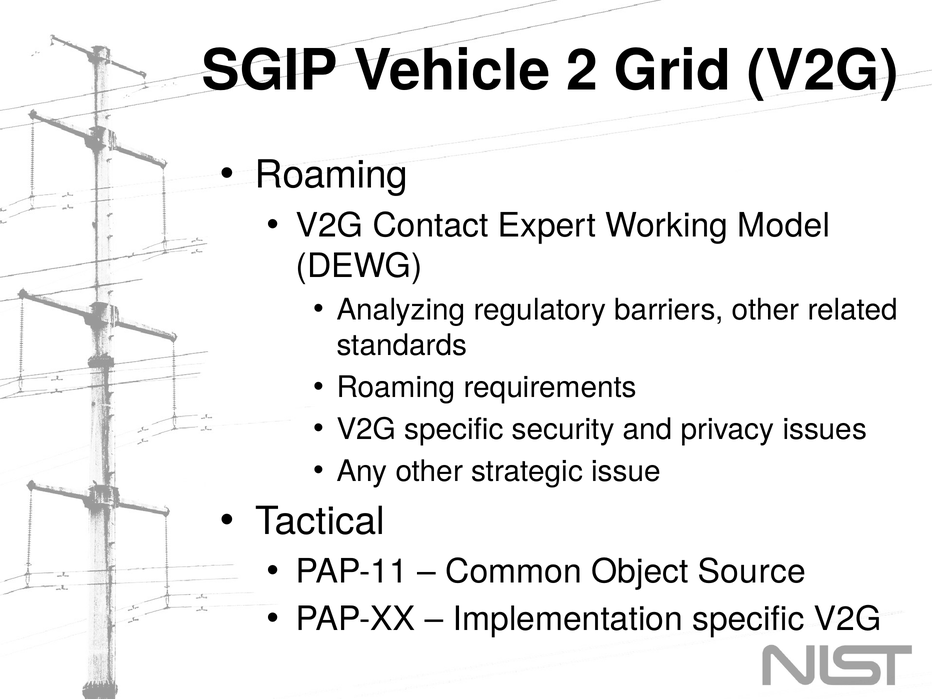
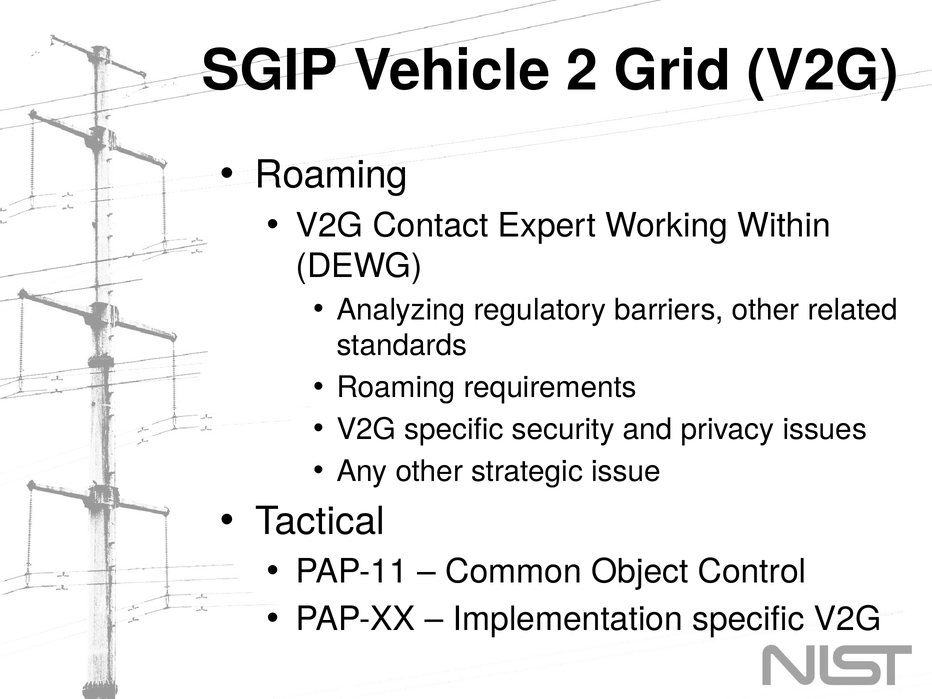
Model: Model -> Within (784, 226)
Source: Source -> Control (752, 572)
